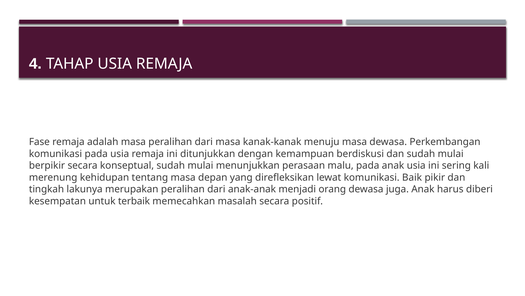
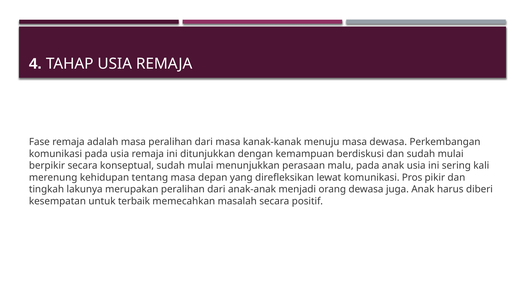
Baik: Baik -> Pros (412, 177)
